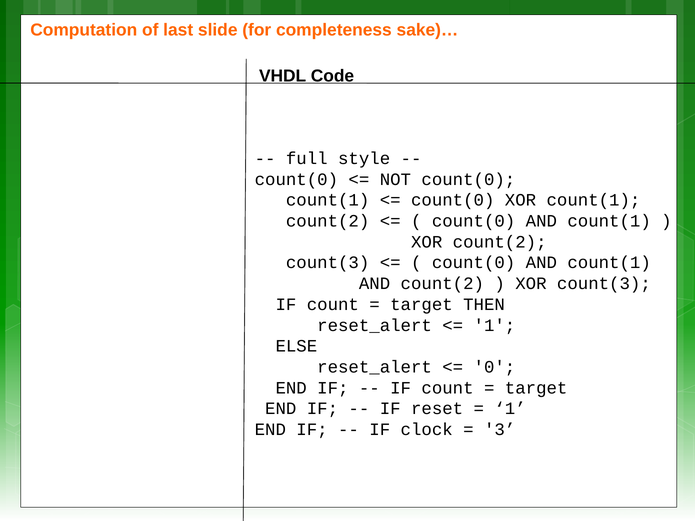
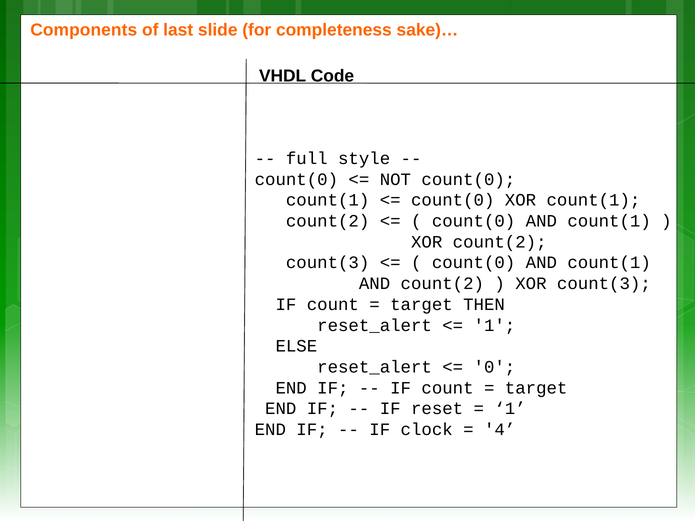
Computation: Computation -> Components (84, 30)
3: 3 -> 4 (500, 430)
